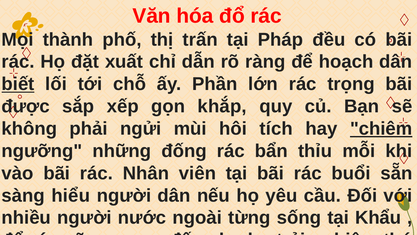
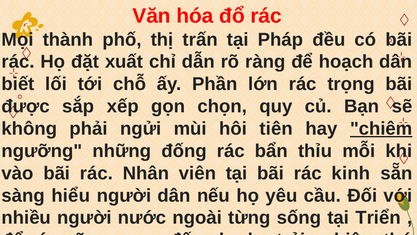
biết underline: present -> none (18, 84)
khắp: khắp -> chọn (222, 106)
tích: tích -> tiên (276, 128)
buổi: buổi -> kinh (351, 173)
Khẩu: Khẩu -> Triển (378, 217)
